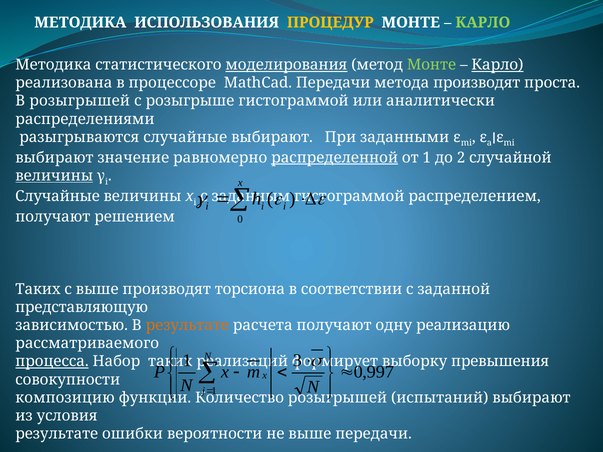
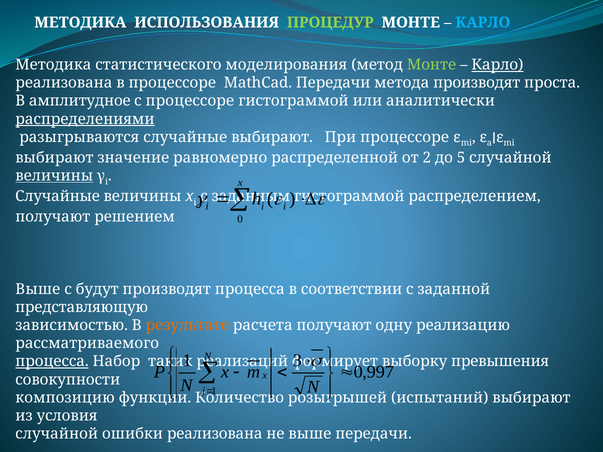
ПРОЦЕДУР colour: yellow -> light green (330, 22)
КАРЛО colour: light green -> light blue (483, 22)
моделирования underline: present -> none (286, 65)
В розыгрышей: розыгрышей -> амплитудное (80, 101)
с розыгрыше: розыгрыше -> процессоре (190, 101)
распределениями underline: none -> present (85, 119)
При заданными: заданными -> процессоре (405, 137)
распределенной underline: present -> none (335, 158)
от 1: 1 -> 2 (427, 158)
2: 2 -> 5 (461, 158)
Таких: Таких -> Выше (38, 289)
с выше: выше -> будут (97, 289)
производят торсиона: торсиона -> процесса (250, 289)
результате: результате -> случайной (57, 434)
ошибки вероятности: вероятности -> реализована (215, 434)
